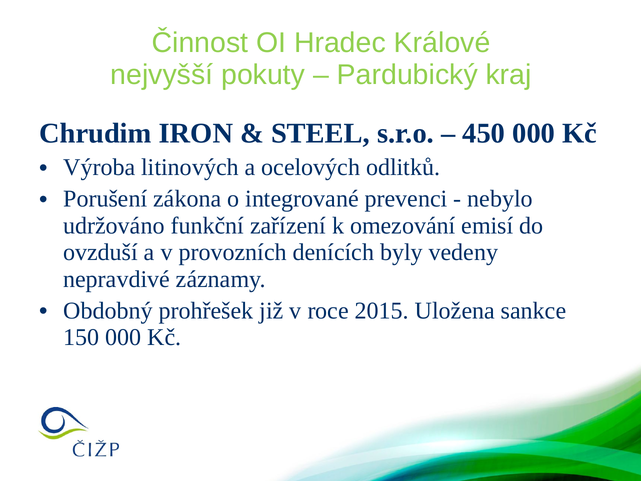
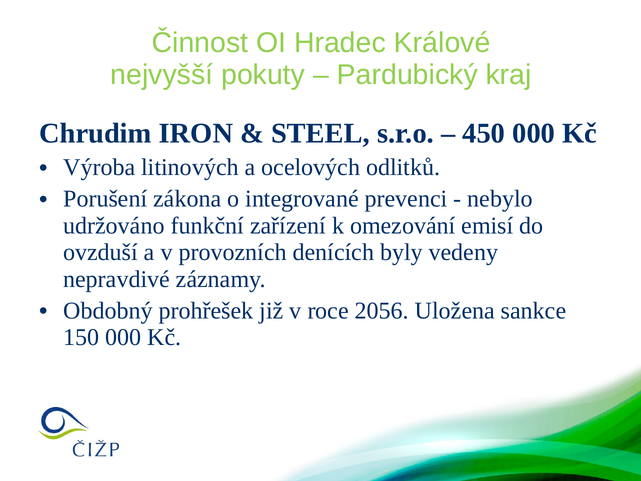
2015: 2015 -> 2056 (382, 311)
